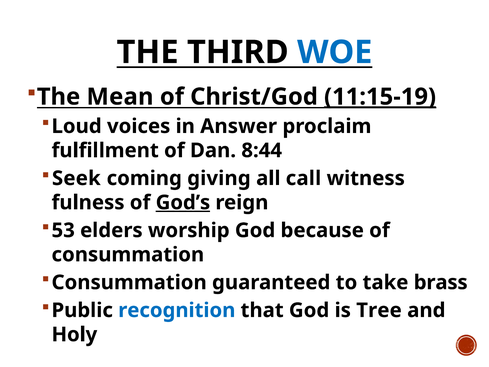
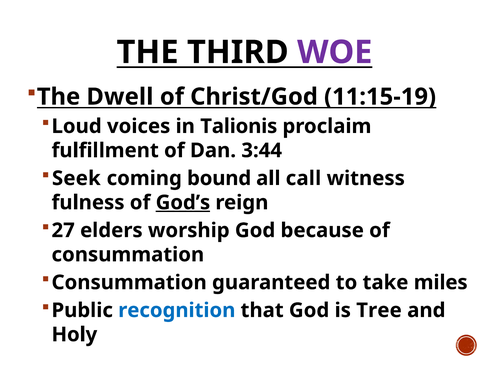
WOE colour: blue -> purple (335, 52)
Mean: Mean -> Dwell (120, 97)
11:15-19 underline: present -> none (380, 97)
Answer: Answer -> Talionis (239, 126)
8:44: 8:44 -> 3:44 (262, 150)
giving: giving -> bound (219, 178)
53: 53 -> 27 (63, 230)
brass: brass -> miles (441, 282)
